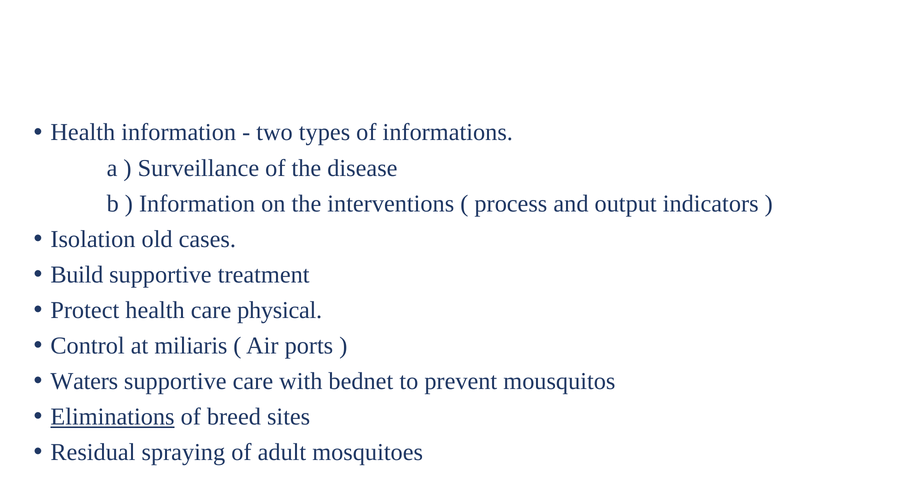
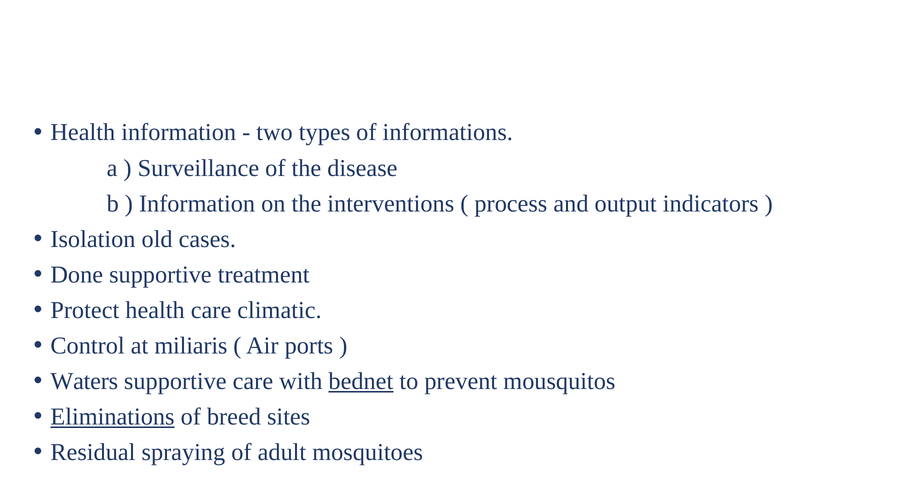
Build: Build -> Done (77, 275)
physical: physical -> climatic (280, 310)
bednet underline: none -> present (361, 382)
